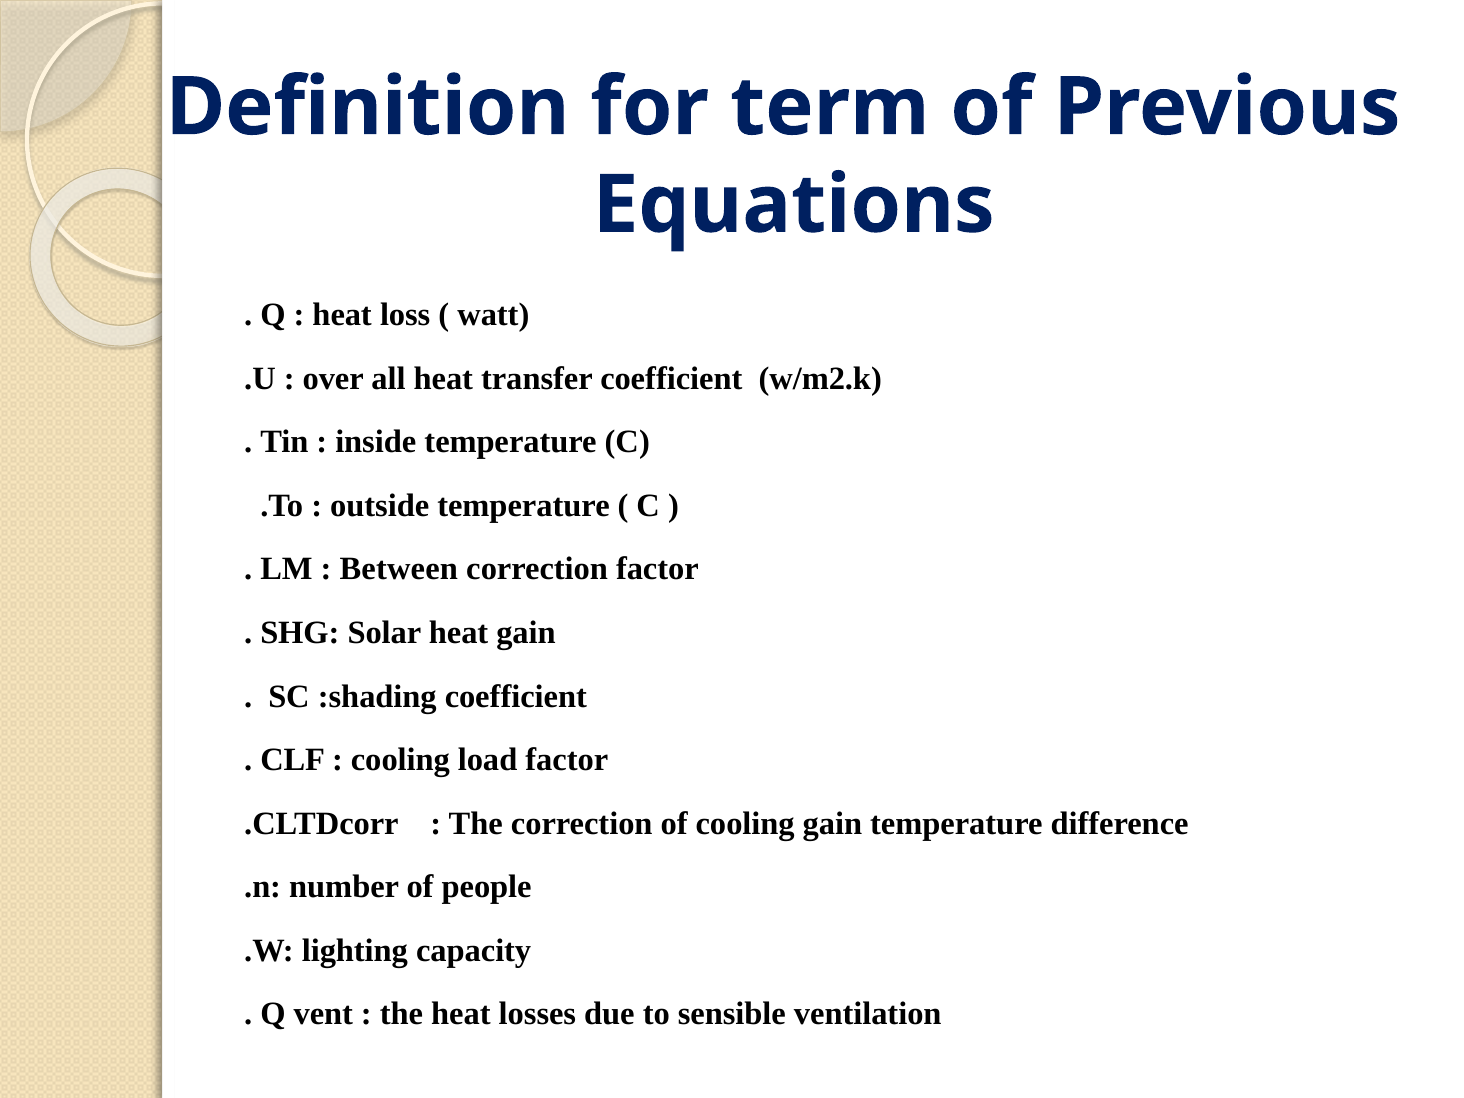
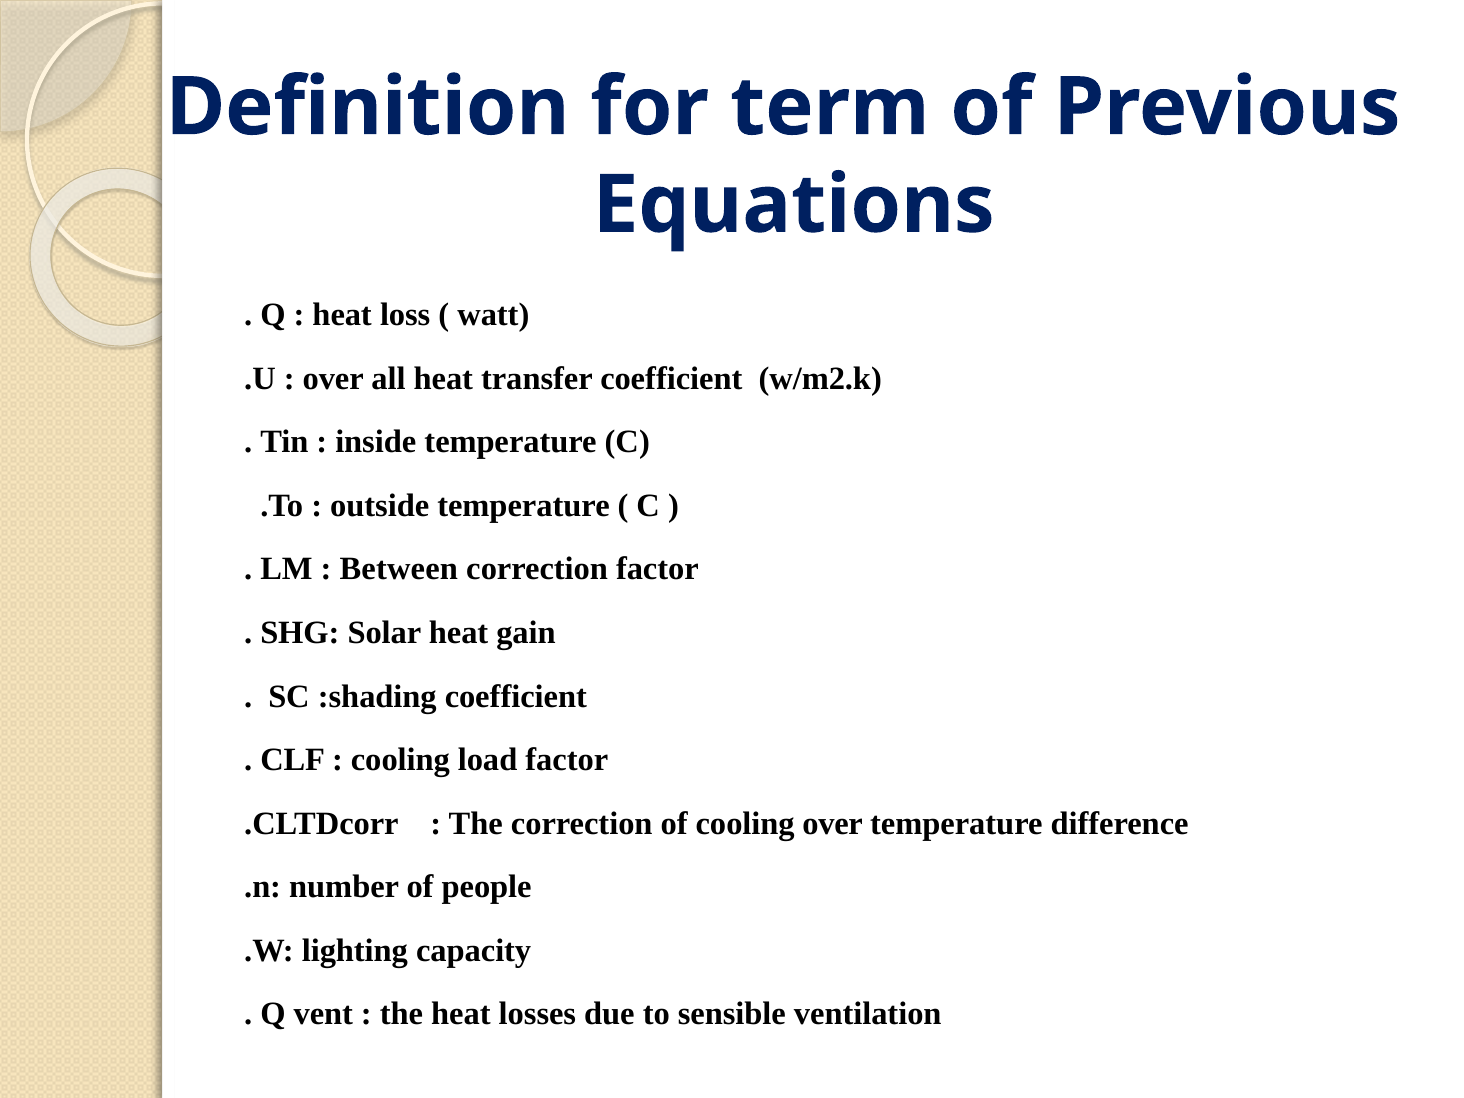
cooling gain: gain -> over (833, 823)
